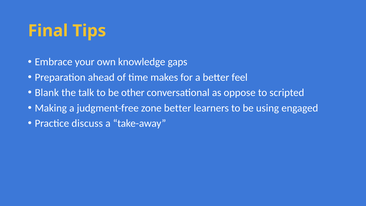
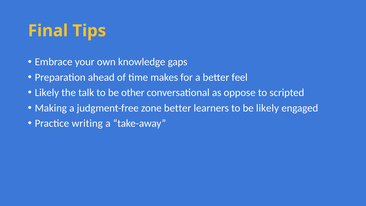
Blank: Blank -> Likely (47, 93)
be using: using -> likely (267, 108)
discuss: discuss -> writing (87, 123)
